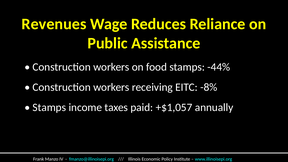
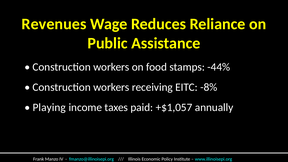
Stamps: Stamps -> Playing (49, 107)
